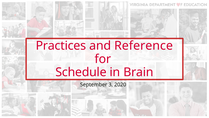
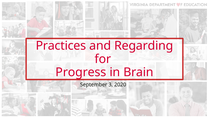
Reference: Reference -> Regarding (144, 46)
Schedule: Schedule -> Progress (81, 72)
